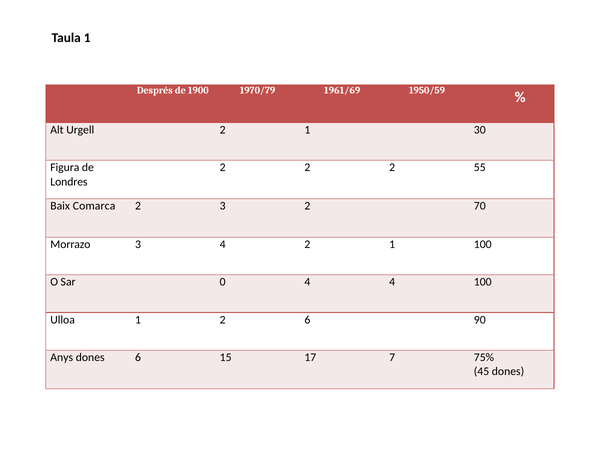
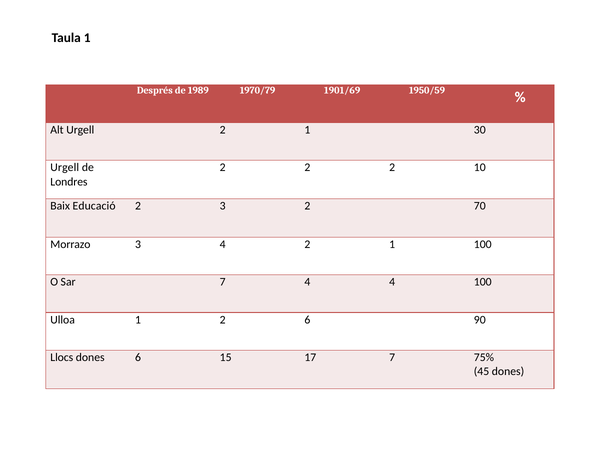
1900: 1900 -> 1989 (198, 91)
1961/69: 1961/69 -> 1901/69 (342, 91)
Figura: Figura -> Urgell (65, 168)
55: 55 -> 10 (480, 168)
Comarca: Comarca -> Educació (94, 206)
Sar 0: 0 -> 7 (223, 282)
Anys: Anys -> Llocs (62, 357)
